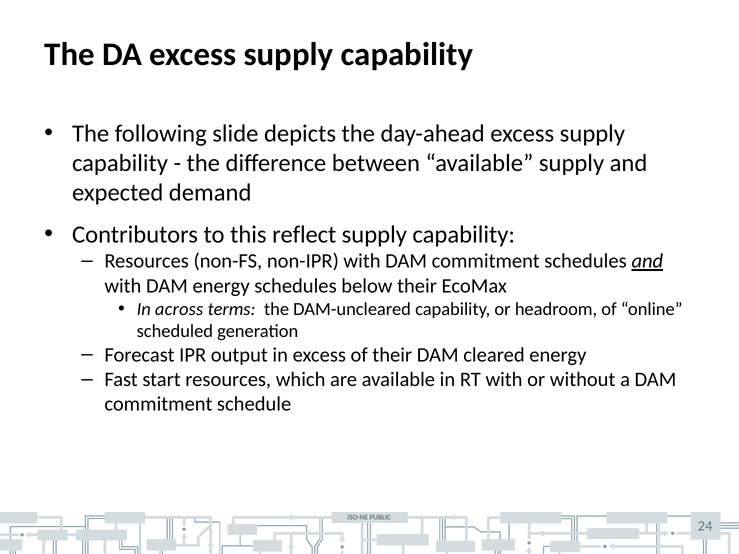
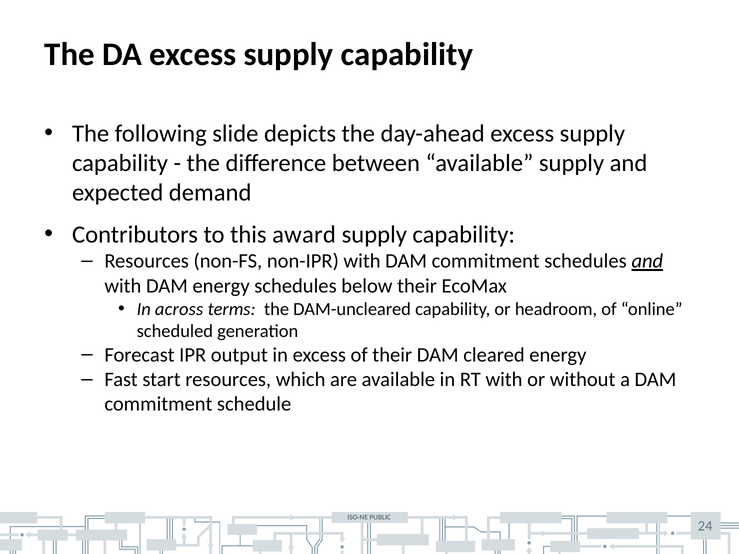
reflect: reflect -> award (304, 234)
